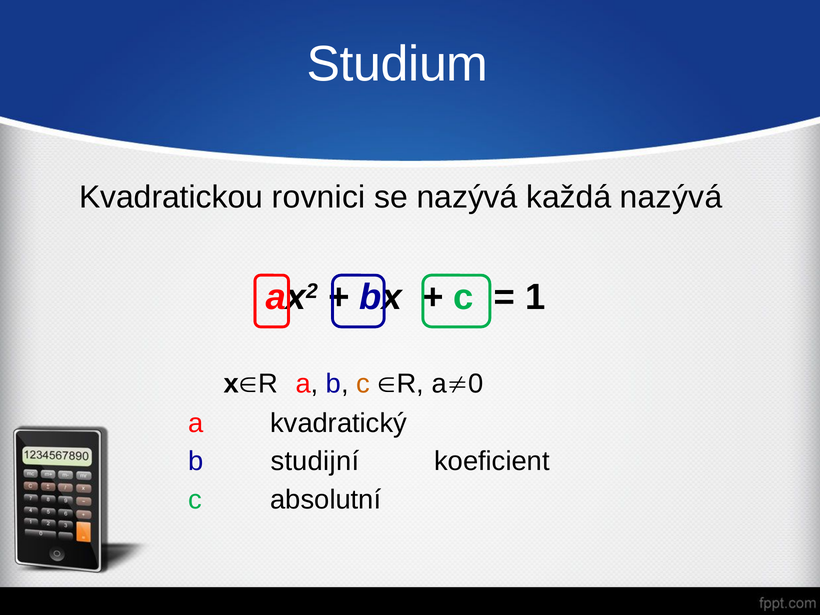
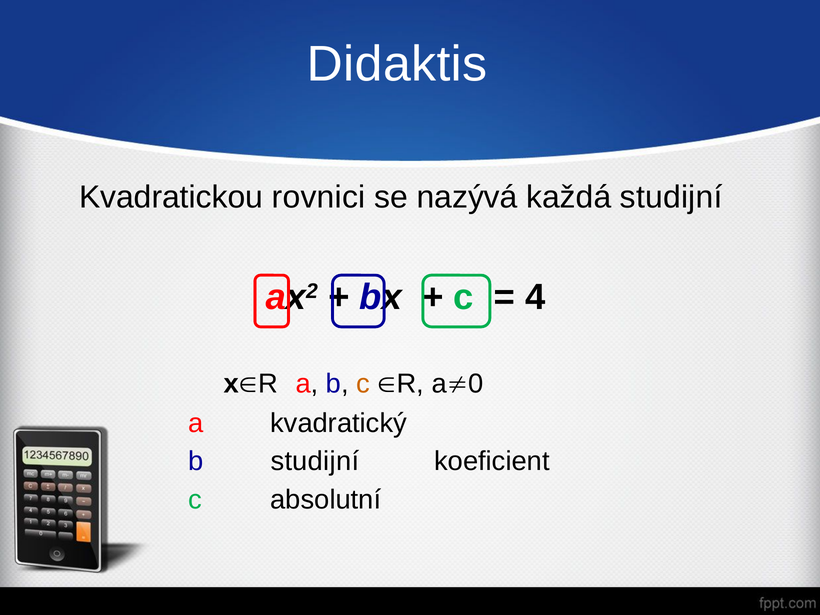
Studium: Studium -> Didaktis (397, 64)
každá nazývá: nazývá -> studijní (671, 197)
1: 1 -> 4 (535, 297)
